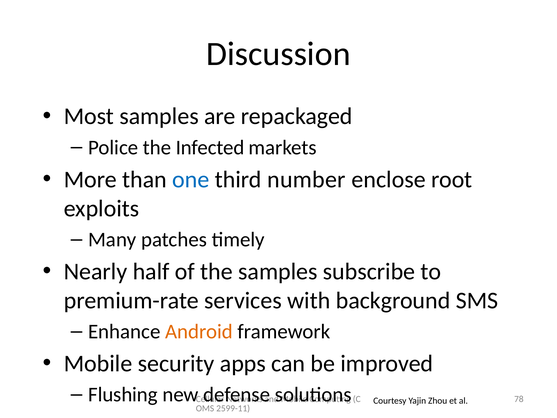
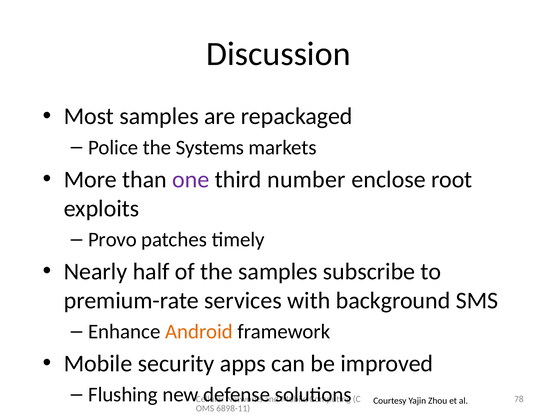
Infected: Infected -> Systems (210, 147)
one colour: blue -> purple (191, 180)
Many: Many -> Provo (112, 239)
2599-11: 2599-11 -> 6898-11 (233, 408)
